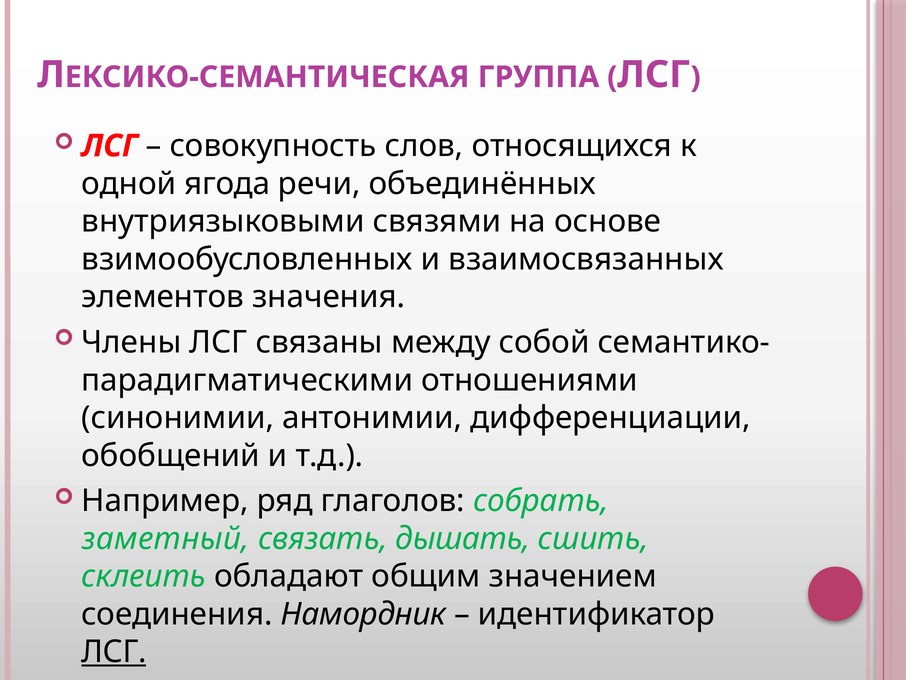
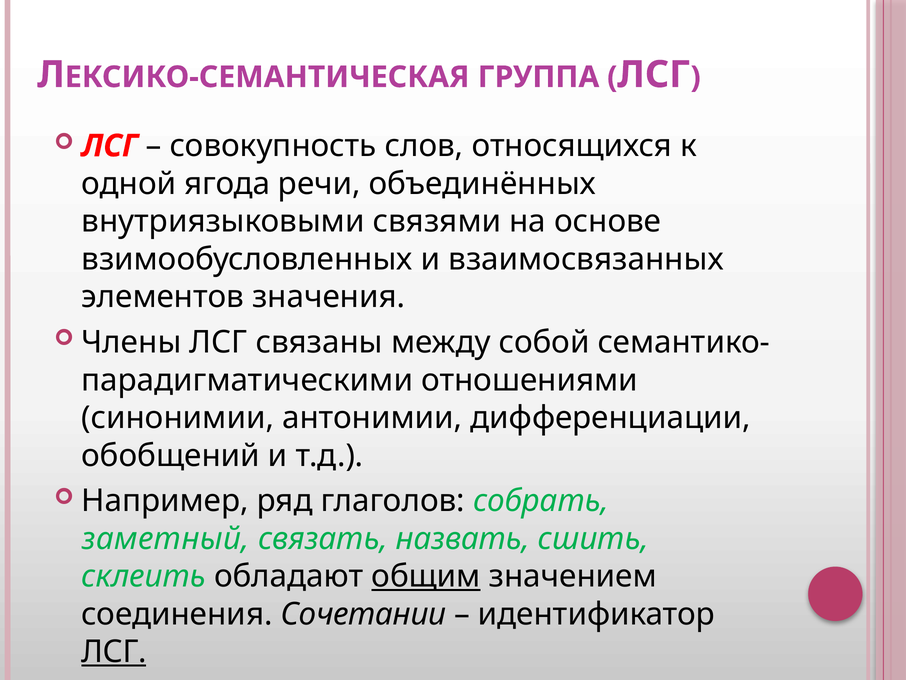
дышать: дышать -> назвать (463, 538)
общим underline: none -> present (426, 576)
Намордник: Намордник -> Сочетании (363, 614)
